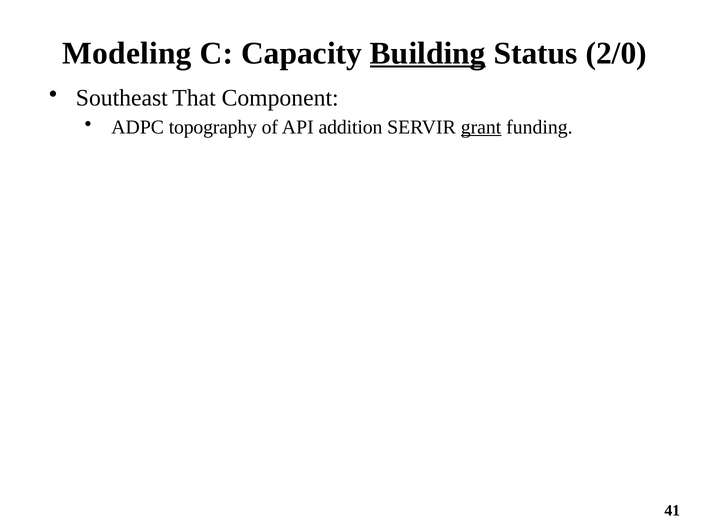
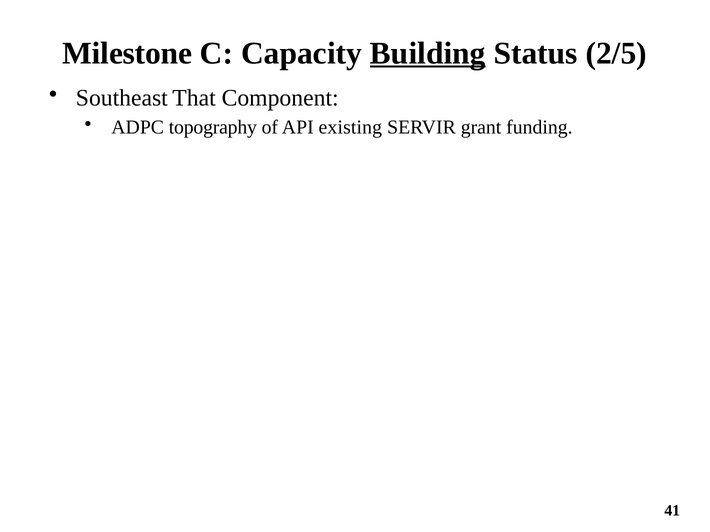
Modeling: Modeling -> Milestone (127, 53)
2/0: 2/0 -> 2/5 (616, 53)
addition: addition -> existing (350, 127)
grant underline: present -> none (481, 127)
